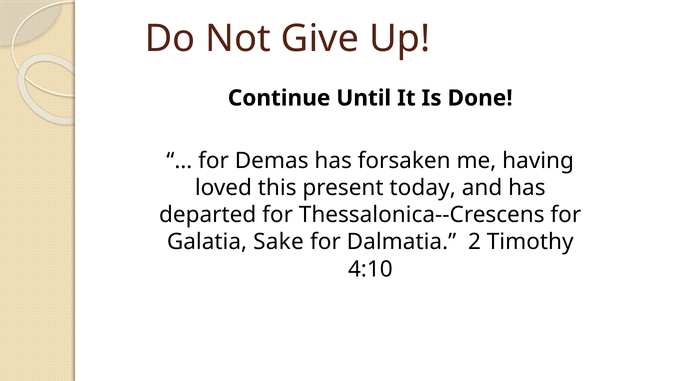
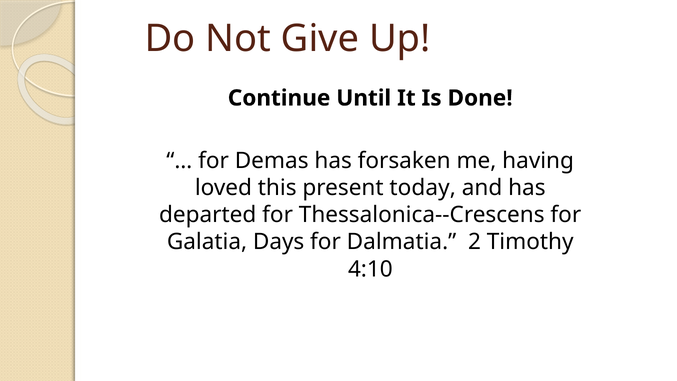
Sake: Sake -> Days (279, 242)
